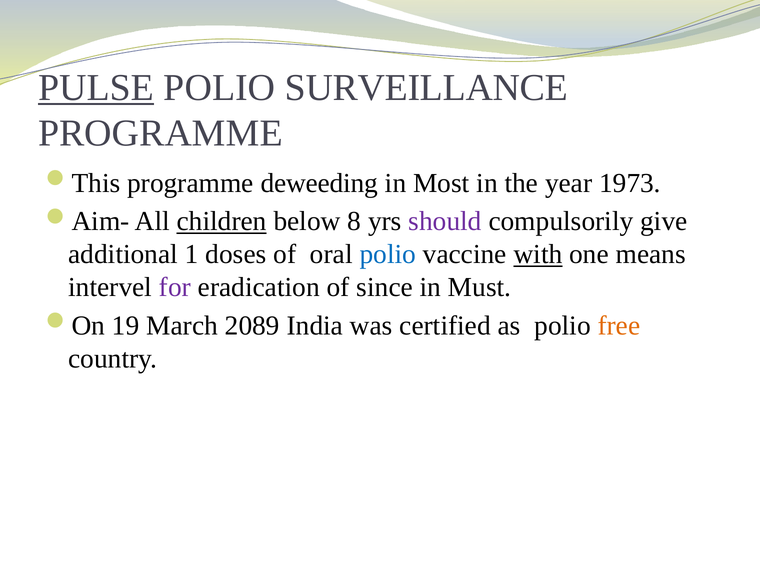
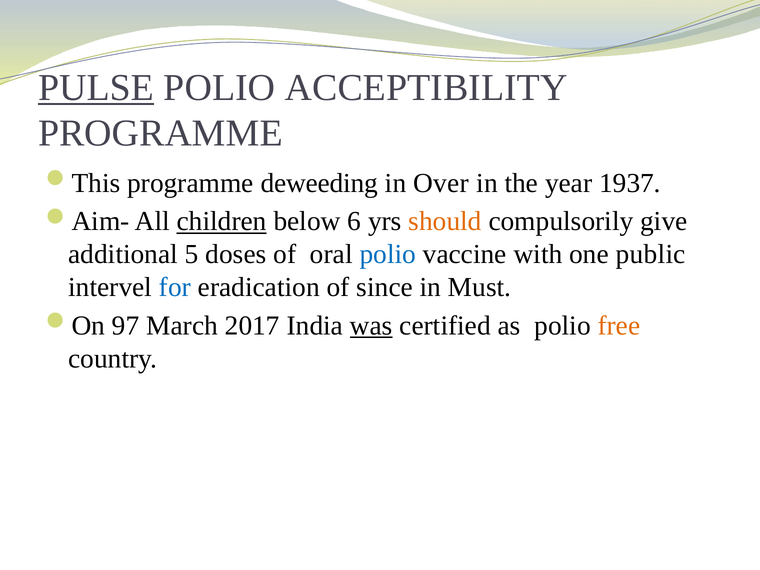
SURVEILLANCE: SURVEILLANCE -> ACCEPTIBILITY (426, 88)
Most: Most -> Over (441, 183)
1973: 1973 -> 1937 (630, 183)
8: 8 -> 6 (354, 221)
should colour: purple -> orange (445, 221)
1: 1 -> 5 (192, 254)
with underline: present -> none (538, 254)
means: means -> public (651, 254)
for colour: purple -> blue (175, 287)
19: 19 -> 97 (126, 326)
2089: 2089 -> 2017 (252, 326)
was underline: none -> present (371, 326)
